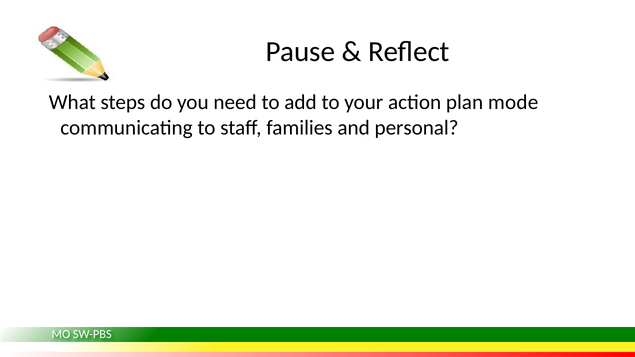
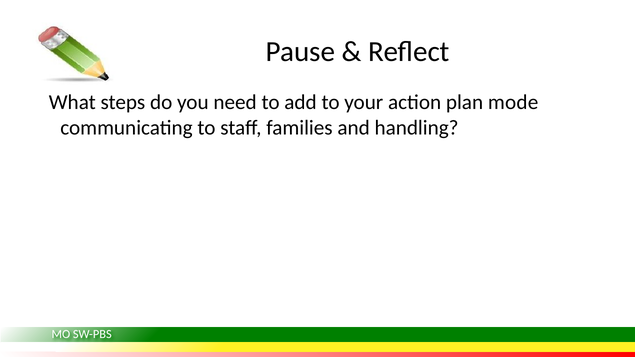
personal: personal -> handling (417, 128)
